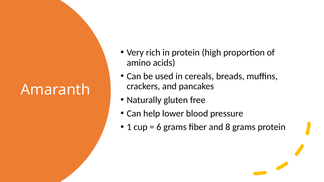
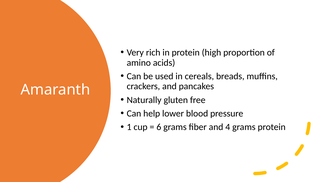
8: 8 -> 4 (228, 127)
